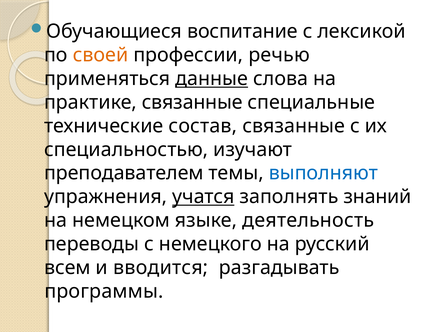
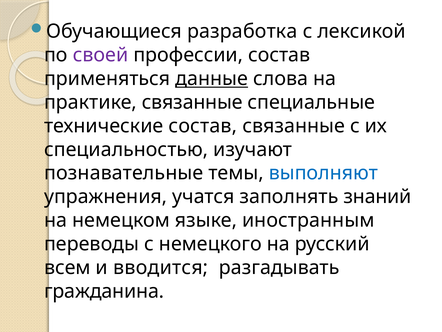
воспитание: воспитание -> разработка (242, 31)
своей colour: orange -> purple (101, 55)
профессии речью: речью -> состав (279, 55)
преподавателем: преподавателем -> познавательные (124, 173)
учатся underline: present -> none (203, 196)
деятельность: деятельность -> иностранным (308, 220)
программы: программы -> гражданина (104, 291)
